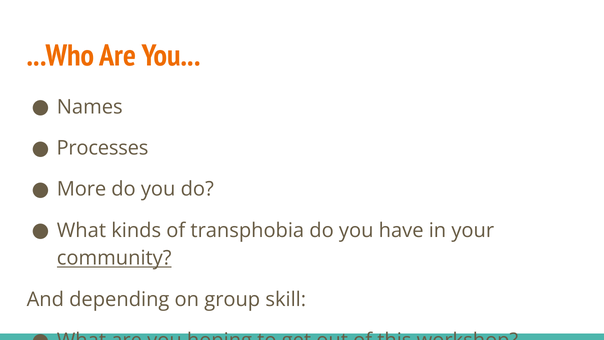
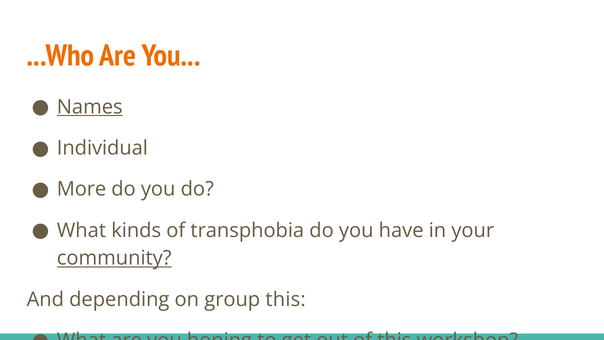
Names underline: none -> present (90, 107)
Processes: Processes -> Individual (102, 148)
group skill: skill -> this (286, 299)
